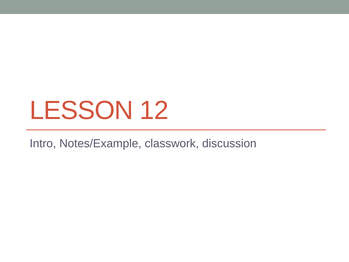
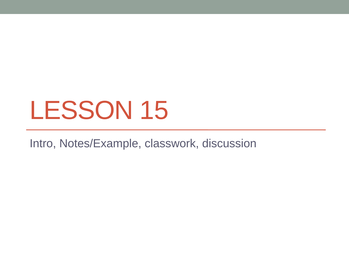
12: 12 -> 15 (154, 110)
